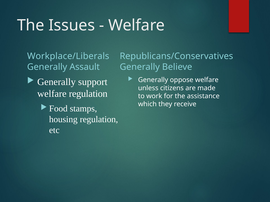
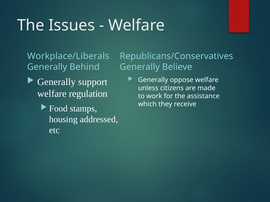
Assault: Assault -> Behind (85, 67)
housing regulation: regulation -> addressed (99, 120)
